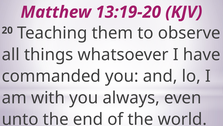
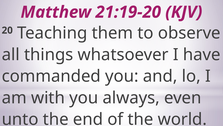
13:19-20: 13:19-20 -> 21:19-20 (128, 12)
